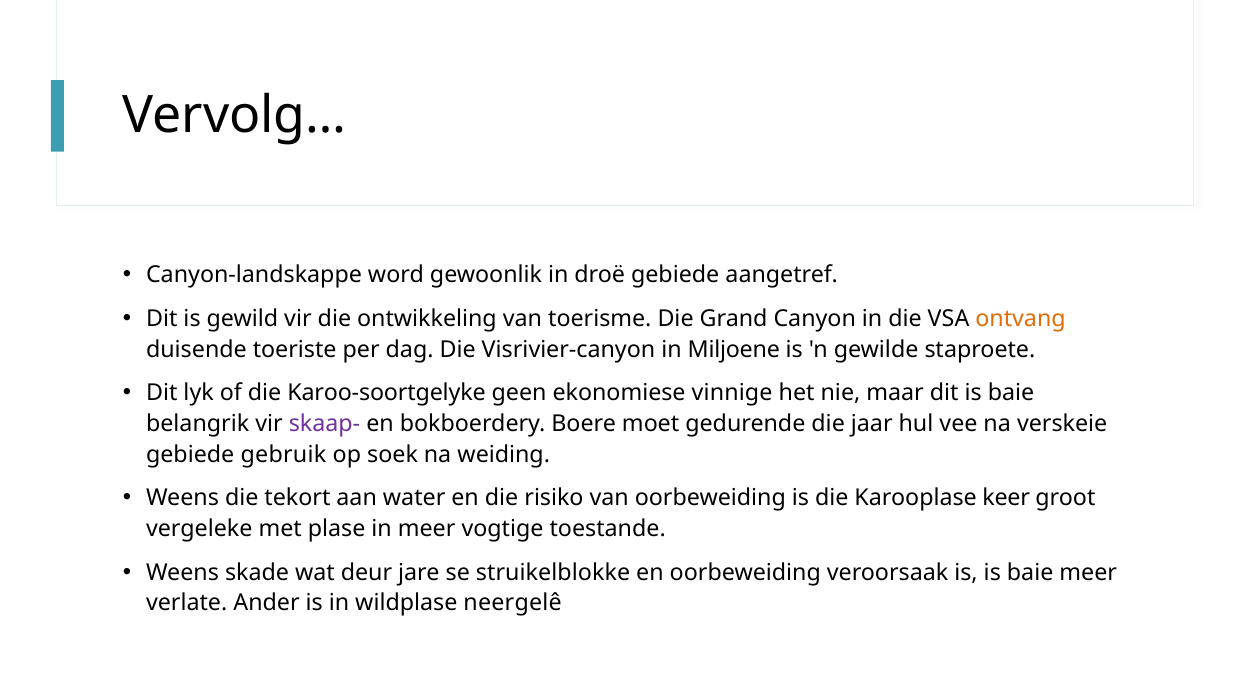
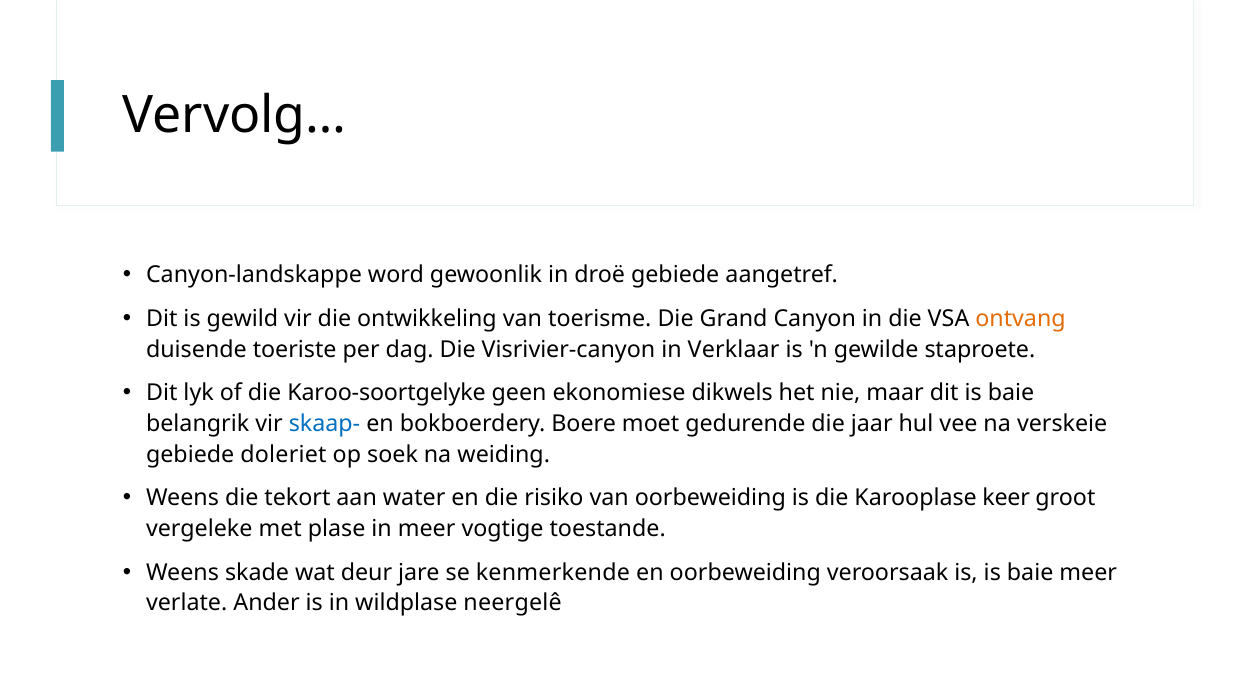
Miljoene: Miljoene -> Verklaar (734, 350)
vinnige: vinnige -> dikwels (732, 393)
skaap- colour: purple -> blue (324, 424)
gebruik: gebruik -> doleriet (283, 455)
struikelblokke: struikelblokke -> kenmerkende (553, 573)
